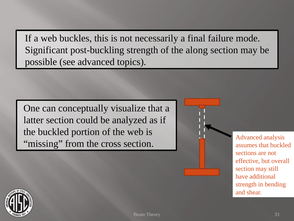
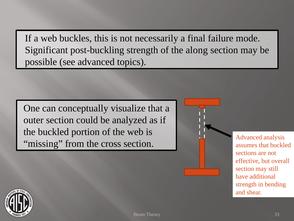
latter: latter -> outer (34, 120)
